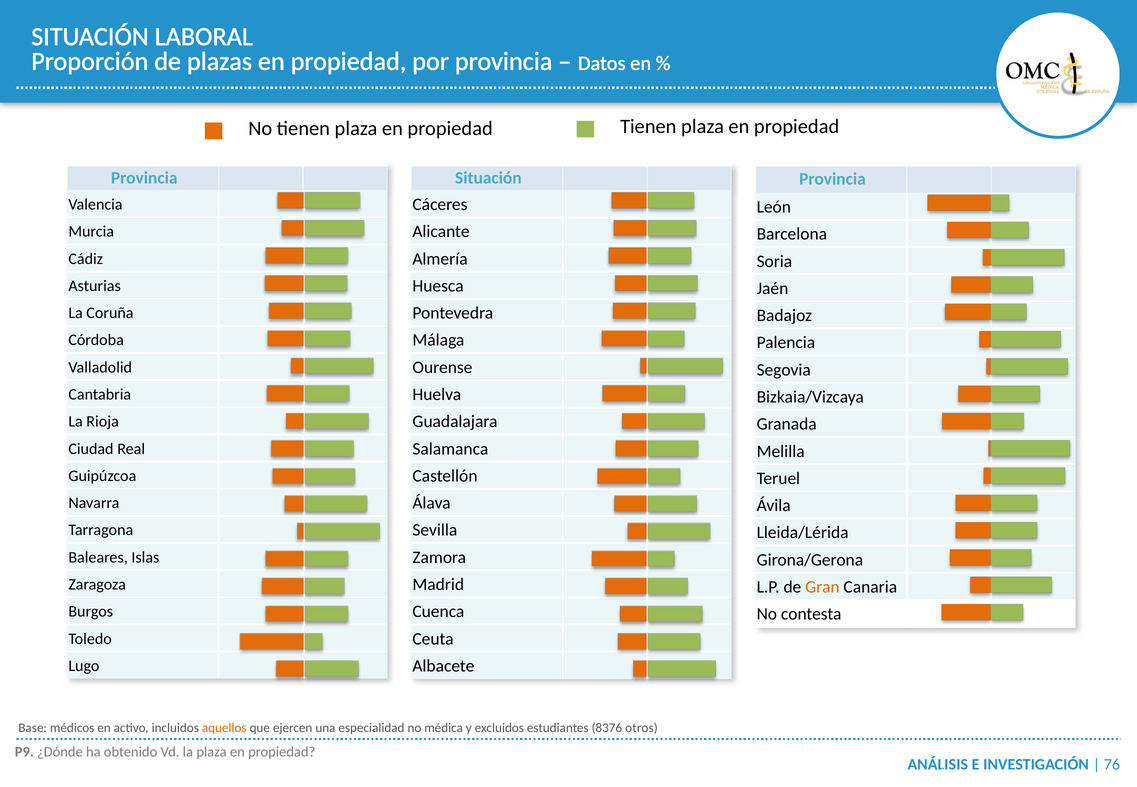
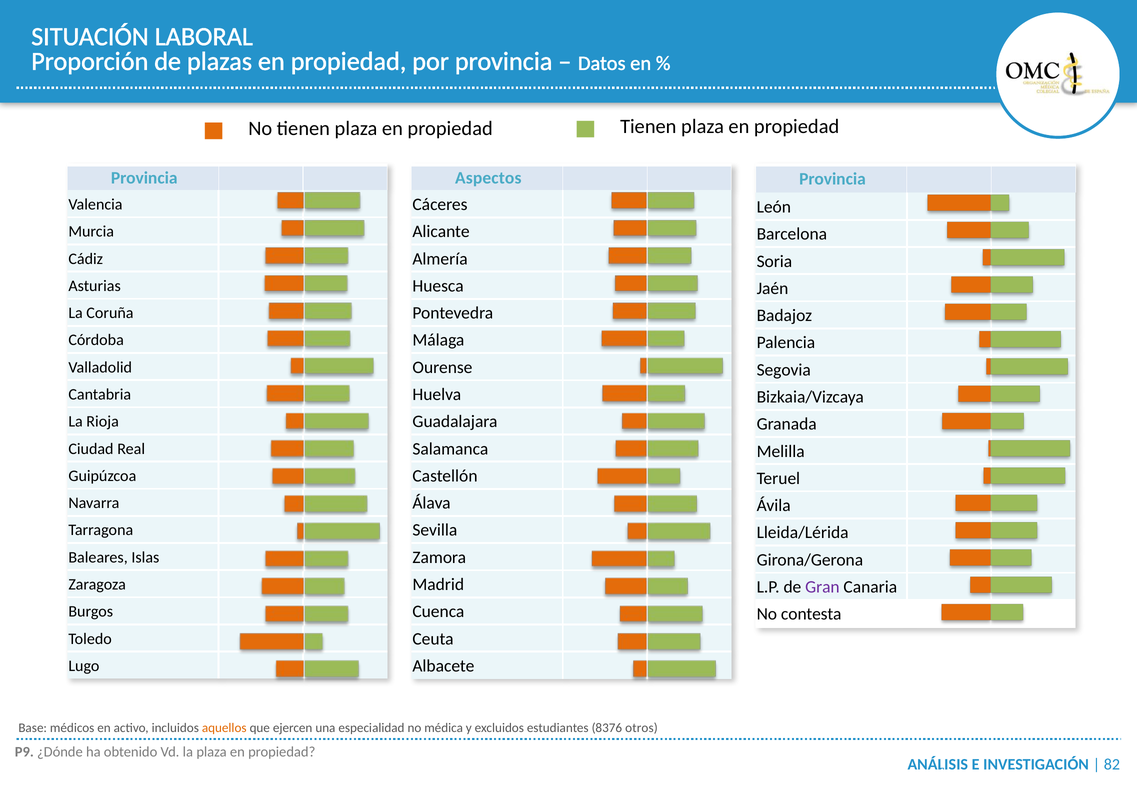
Situación: Situación -> Aspectos (488, 178)
Gran colour: orange -> purple (822, 587)
76: 76 -> 82 (1112, 765)
44: 44 -> 49 (1117, 777)
